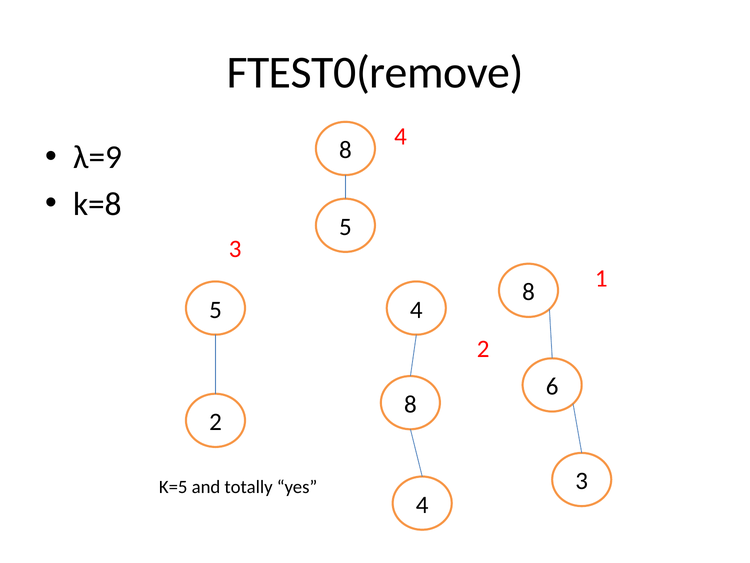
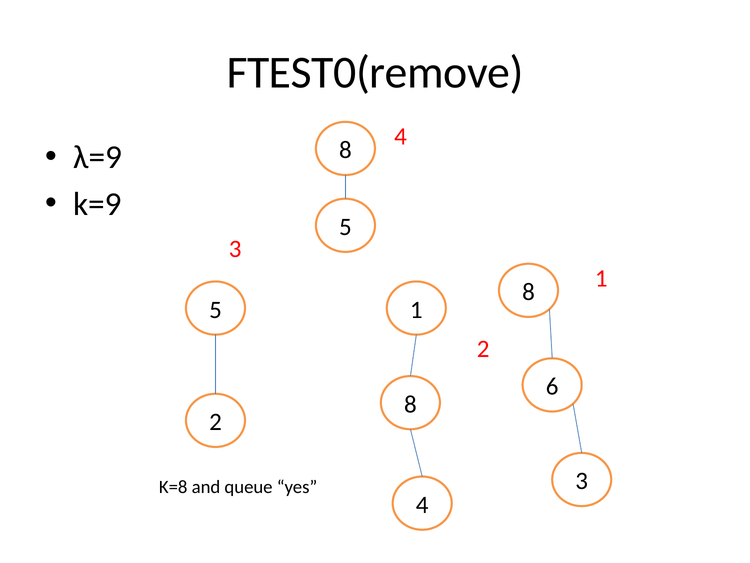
k=8: k=8 -> k=9 (97, 204)
5 4: 4 -> 1 (416, 310)
K=5: K=5 -> K=8 (173, 486)
totally: totally -> queue (249, 486)
